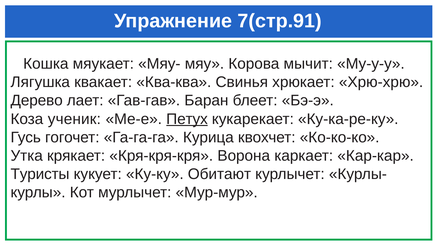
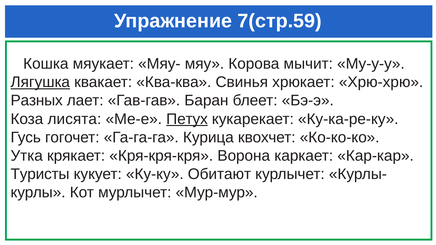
7(стр.91: 7(стр.91 -> 7(стр.59 (280, 21)
Лягушка underline: none -> present (40, 82)
Дерево: Дерево -> Разных (37, 101)
ученик: ученик -> лисята (74, 119)
